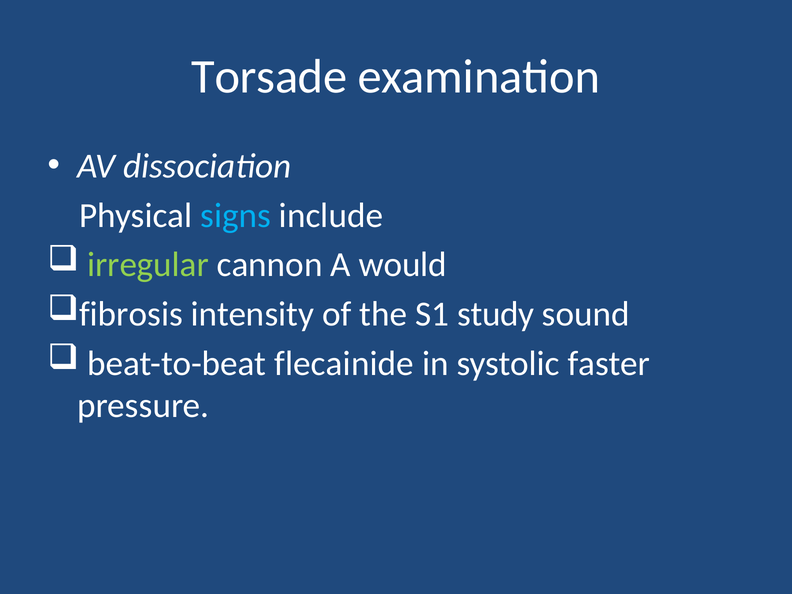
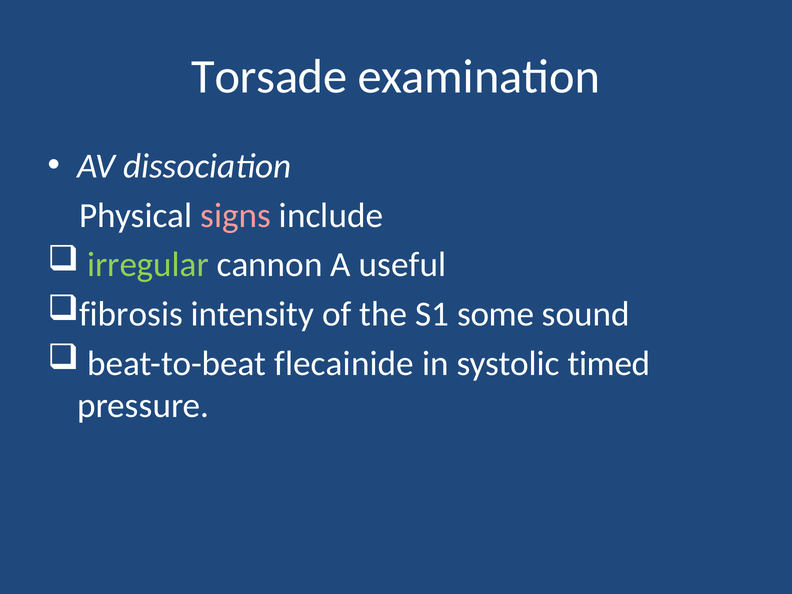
signs colour: light blue -> pink (236, 216)
would: would -> useful (403, 265)
study: study -> some (496, 314)
faster: faster -> timed (609, 363)
